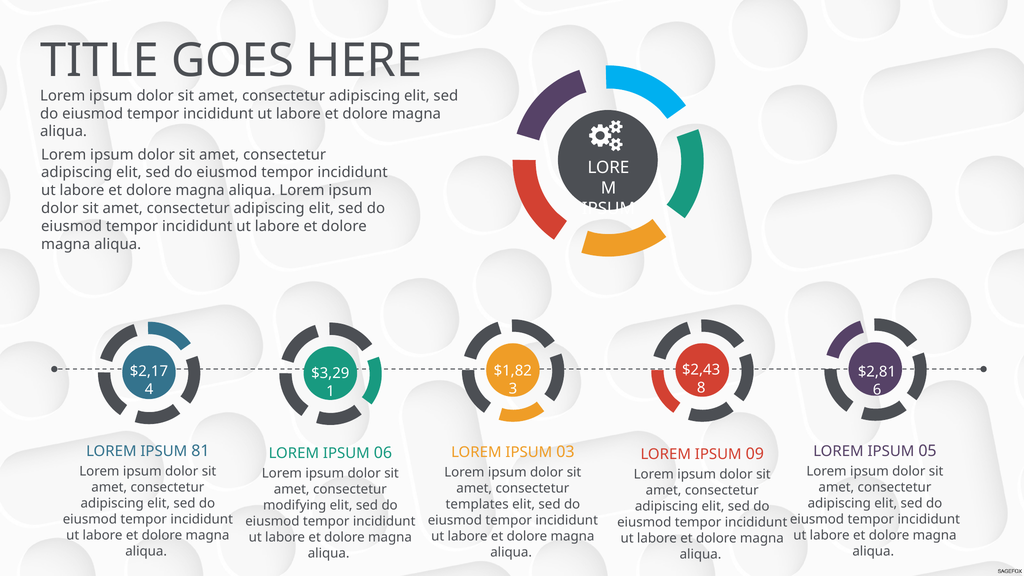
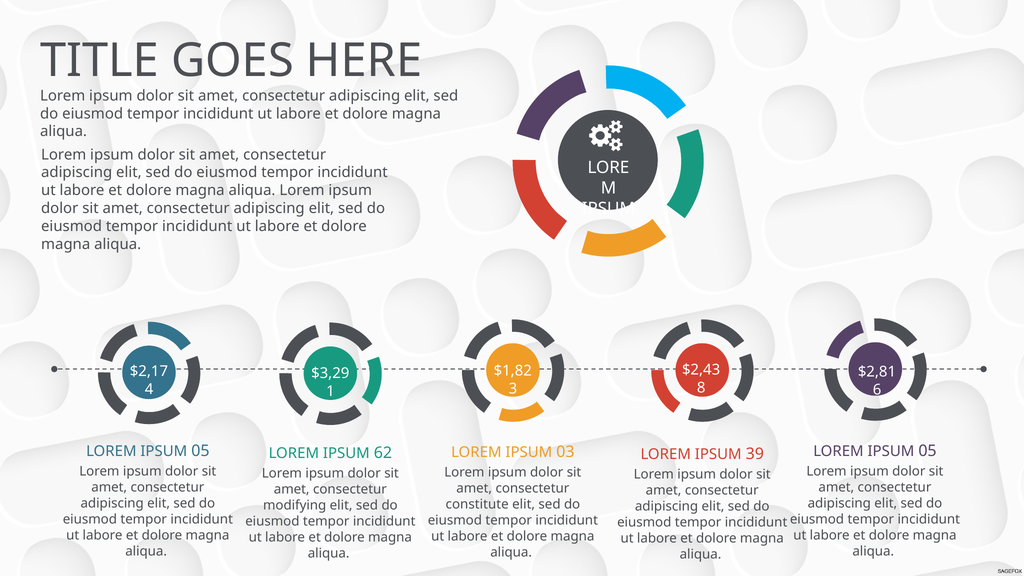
81: 81 -> 05 (200, 451)
06: 06 -> 62 (383, 453)
09: 09 -> 39 (755, 454)
templates: templates -> constitute (477, 505)
